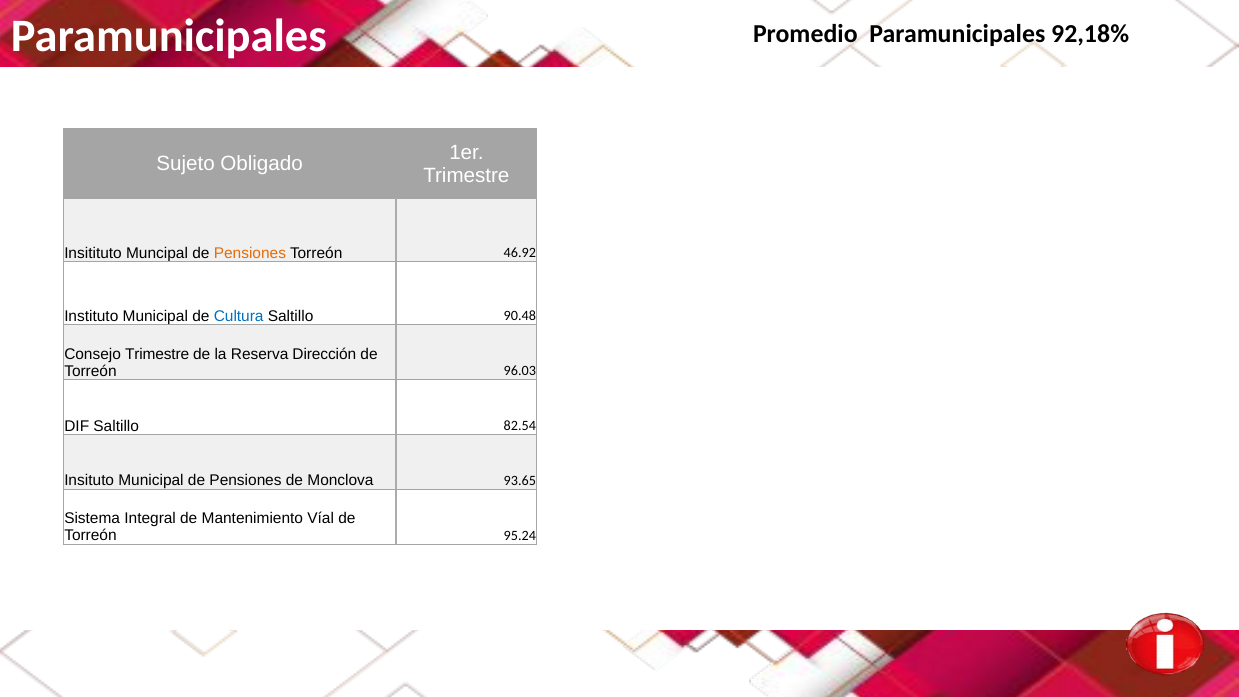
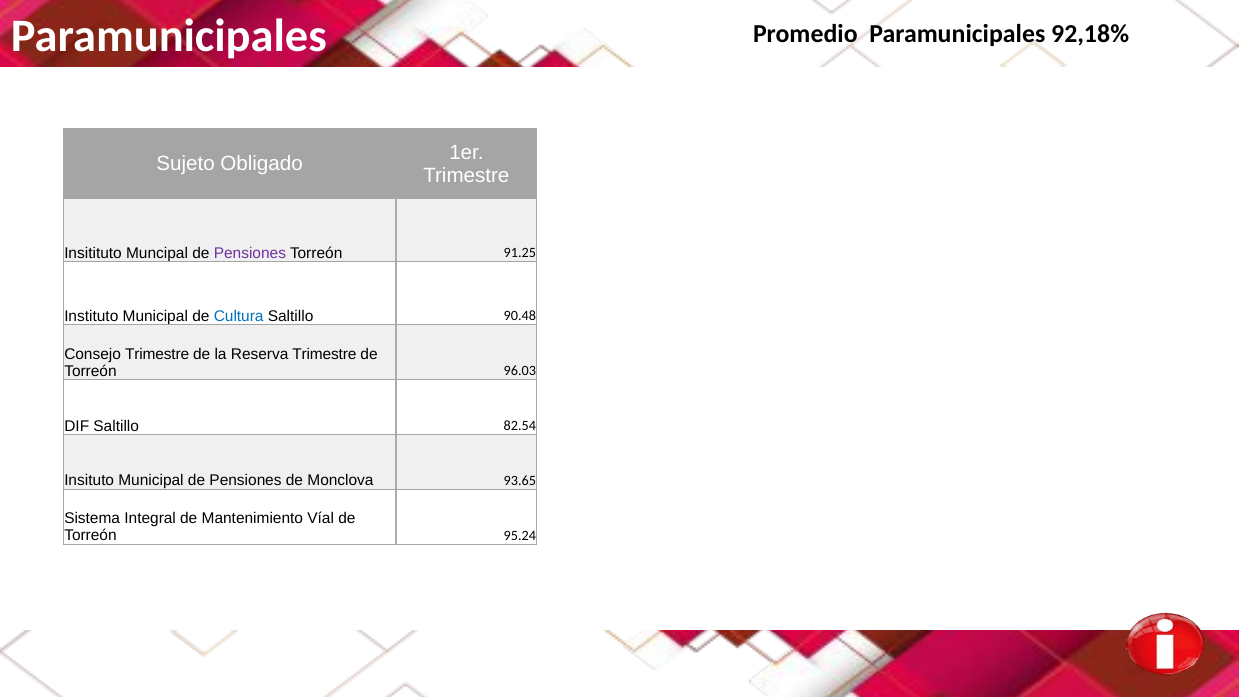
Pensiones colour: orange -> purple (250, 253)
46.92: 46.92 -> 91.25 (520, 253)
Reserva Dirección: Dirección -> Trimestre (324, 354)
